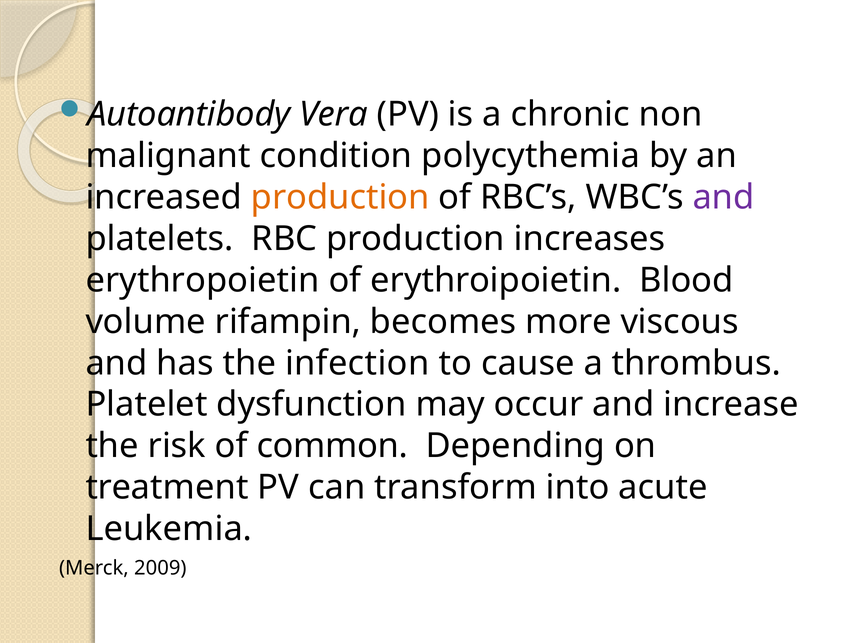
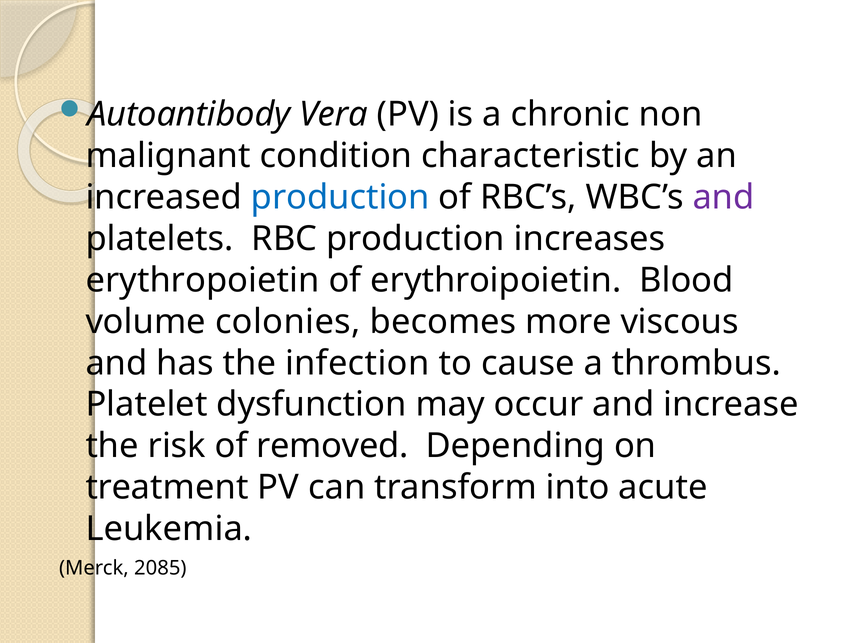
polycythemia: polycythemia -> characteristic (531, 156)
production colour: orange -> blue (340, 197)
rifampin: rifampin -> colonies (288, 322)
common: common -> removed (332, 446)
2009: 2009 -> 2085 (160, 568)
